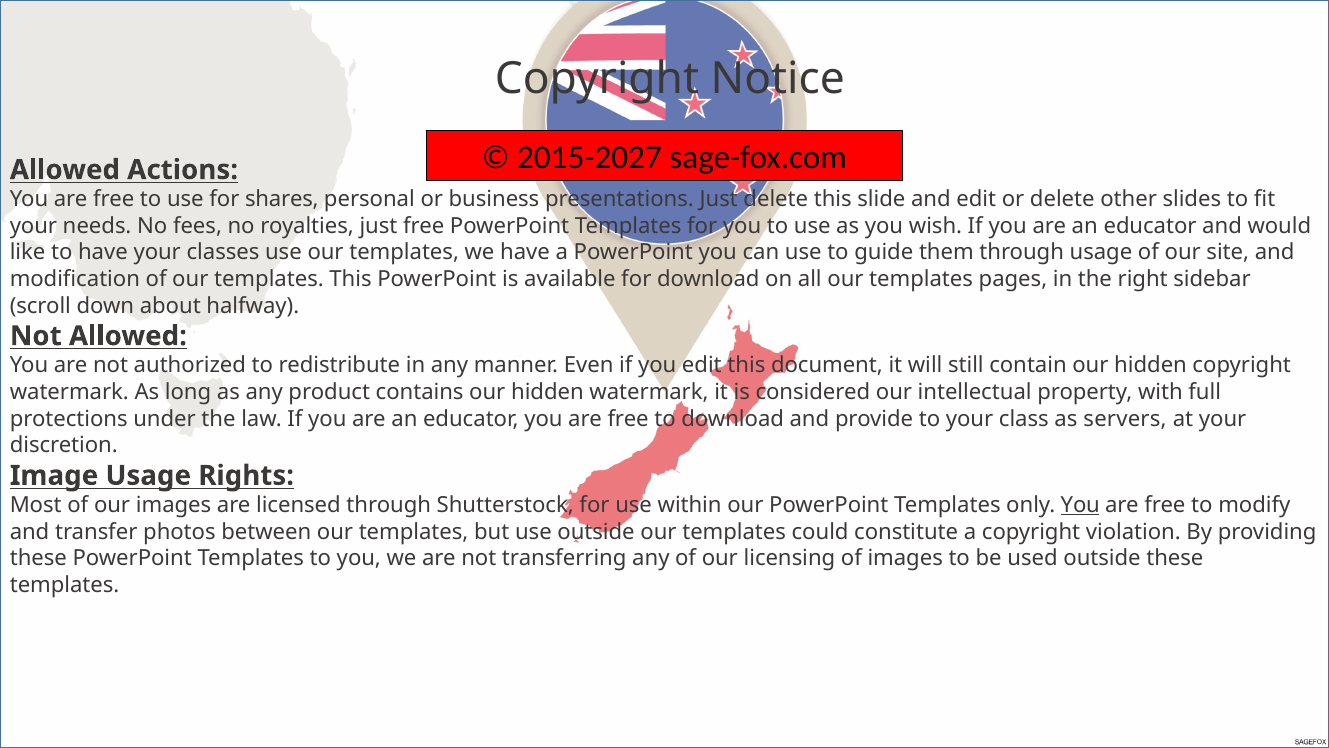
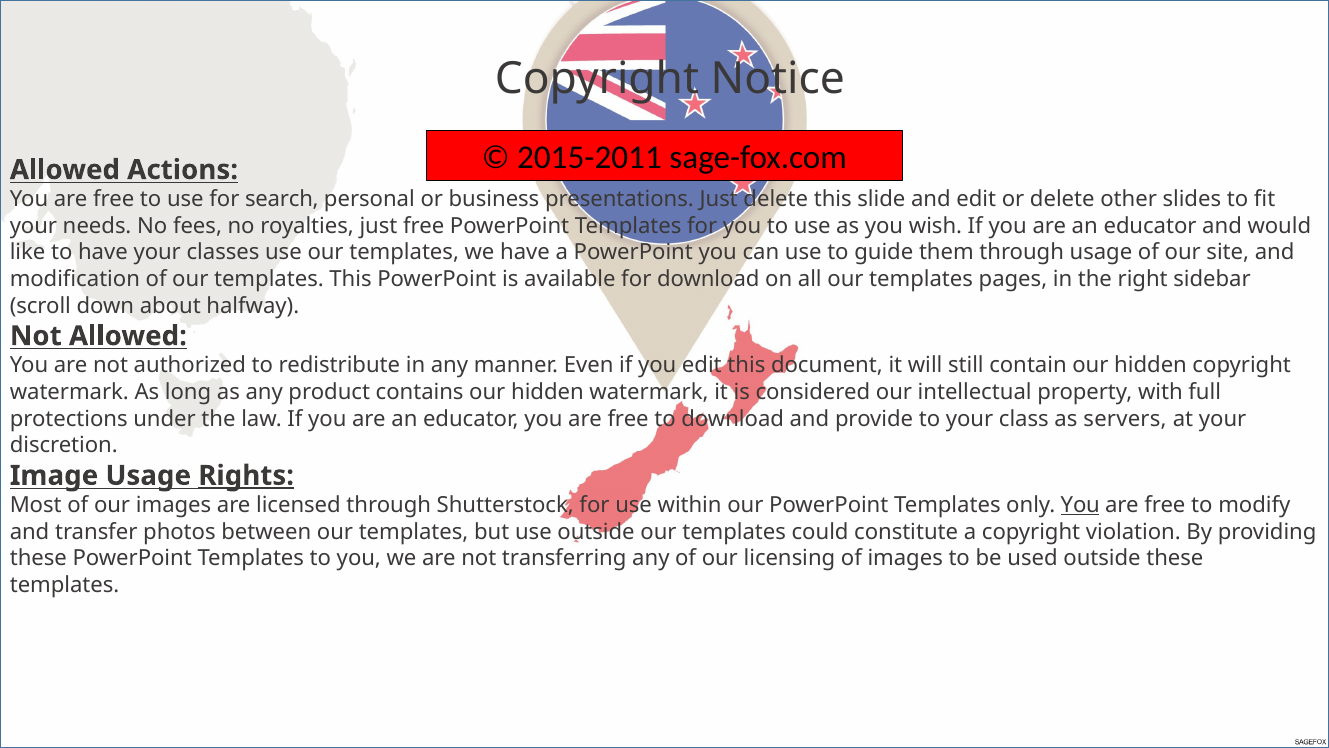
2015-2027: 2015-2027 -> 2015-2011 (589, 158)
shares: shares -> search (282, 199)
Rights underline: none -> present (246, 475)
